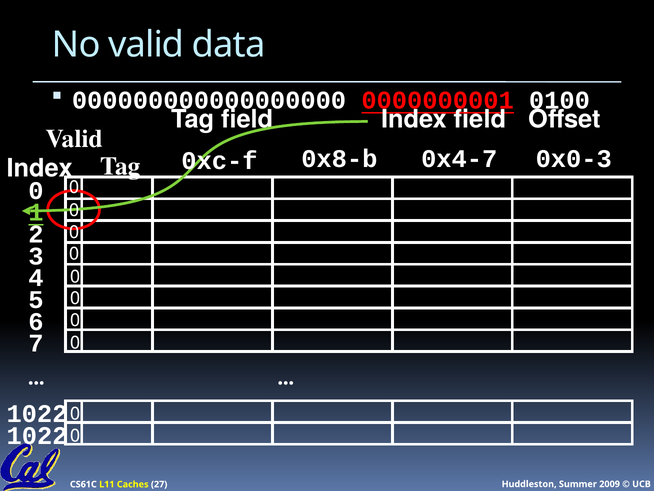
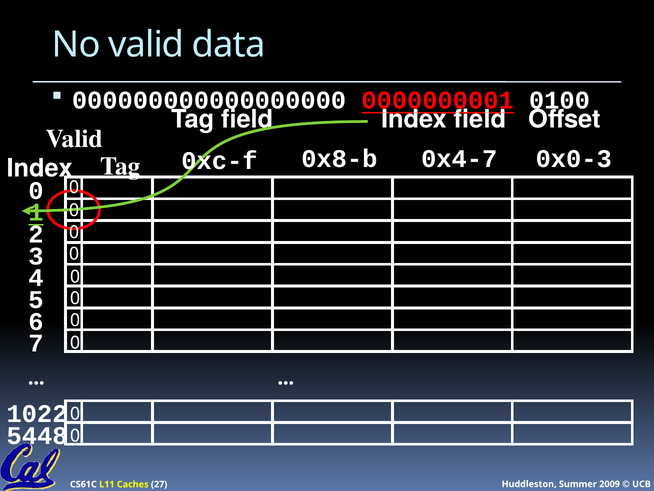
1022: 1022 -> 5448 (37, 435)
